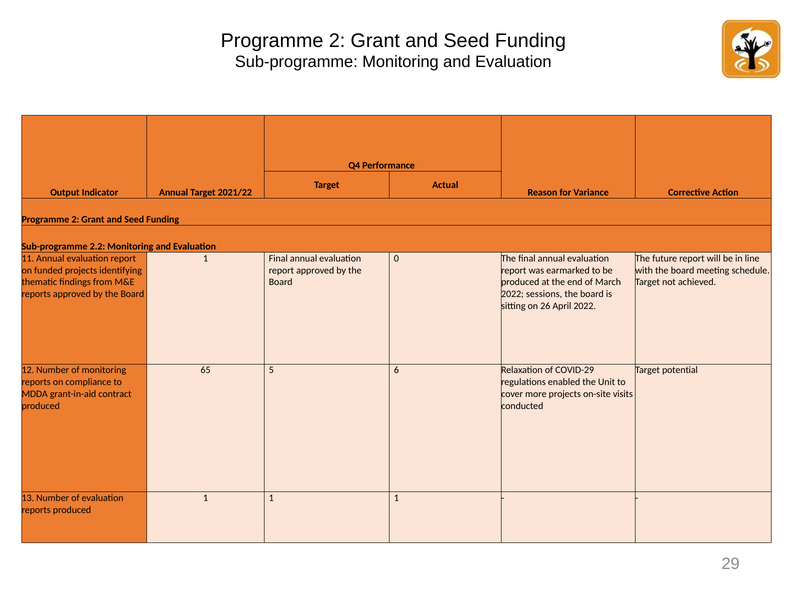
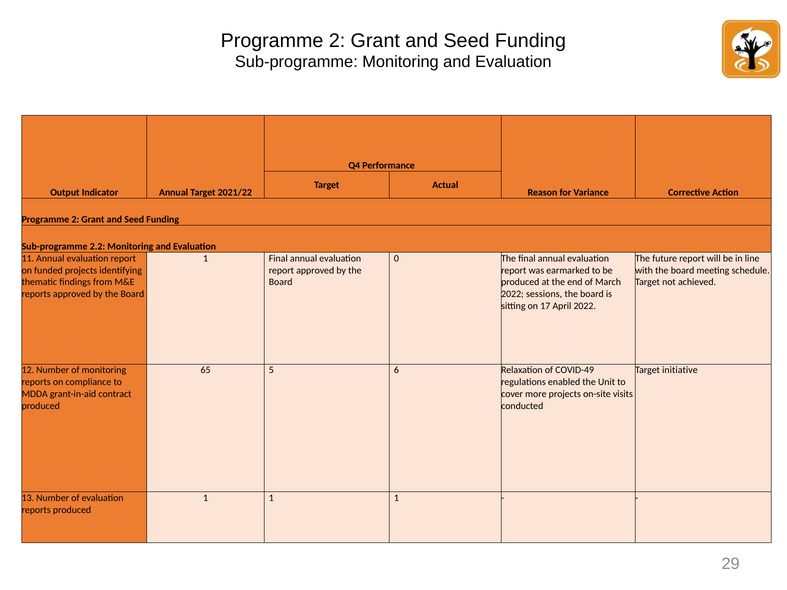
26: 26 -> 17 (545, 306)
COVID-29: COVID-29 -> COVID-49 (575, 370)
potential: potential -> initiative (680, 370)
